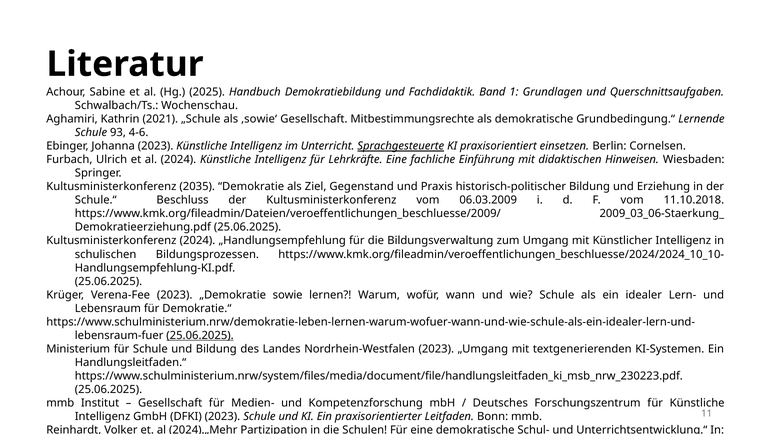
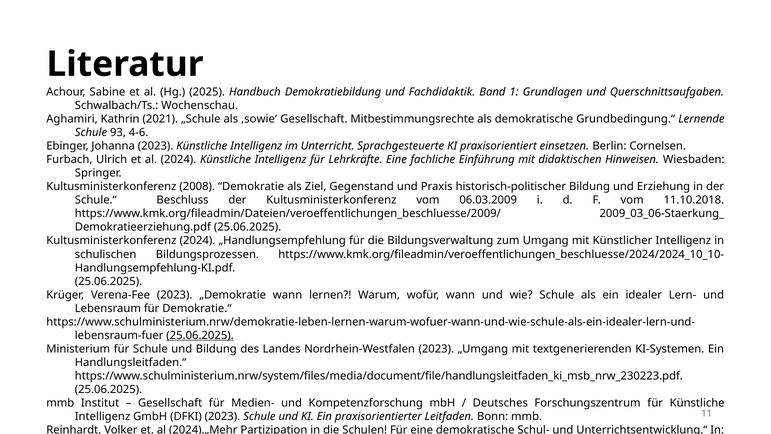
Sprachgesteuerte underline: present -> none (401, 146)
2035: 2035 -> 2008 (197, 187)
„Demokratie sowie: sowie -> wann (288, 295)
